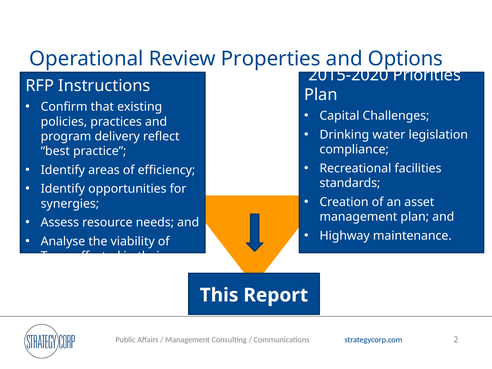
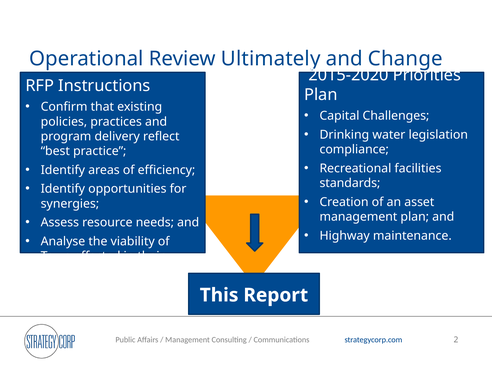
Properties: Properties -> Ultimately (271, 59)
Options: Options -> Change (405, 59)
